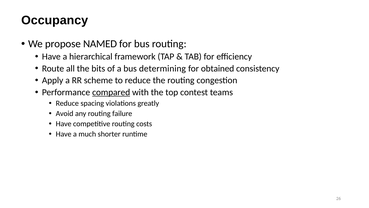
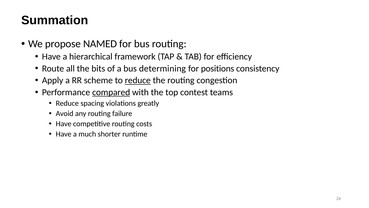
Occupancy: Occupancy -> Summation (55, 20)
obtained: obtained -> positions (218, 68)
reduce underline: none -> present (138, 80)
